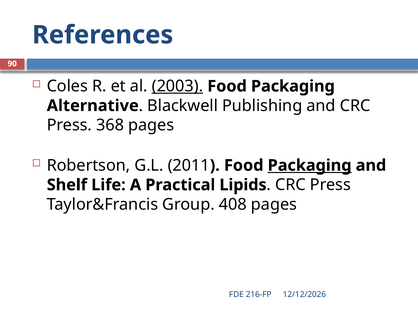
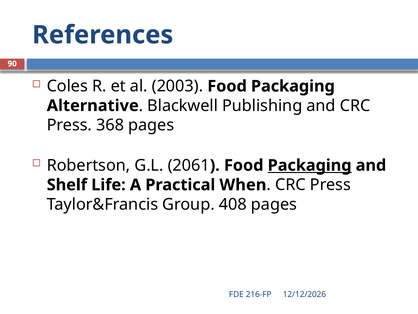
2003 underline: present -> none (177, 86)
2011: 2011 -> 2061 (189, 165)
Lipids: Lipids -> When (243, 185)
